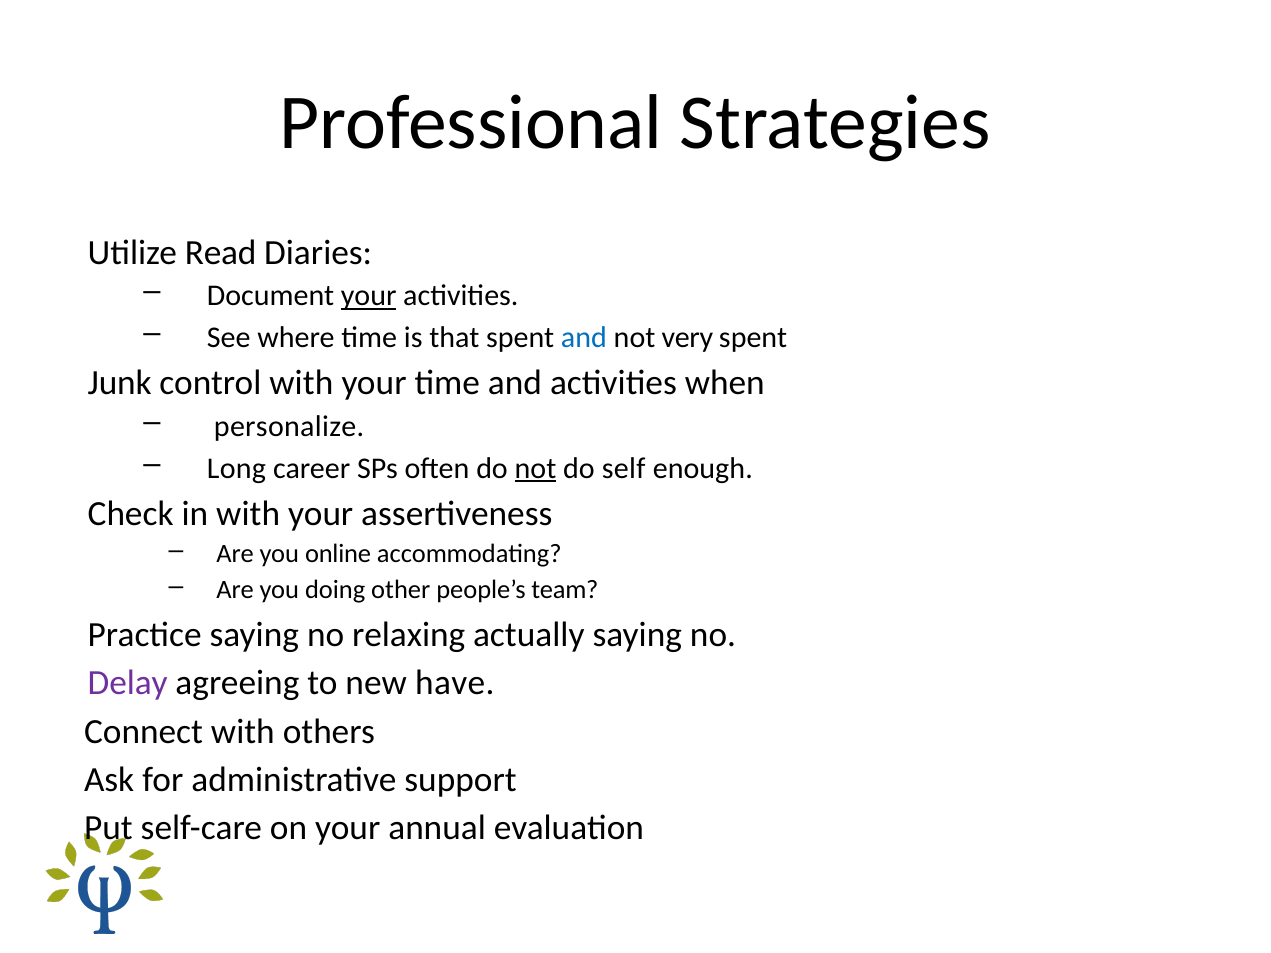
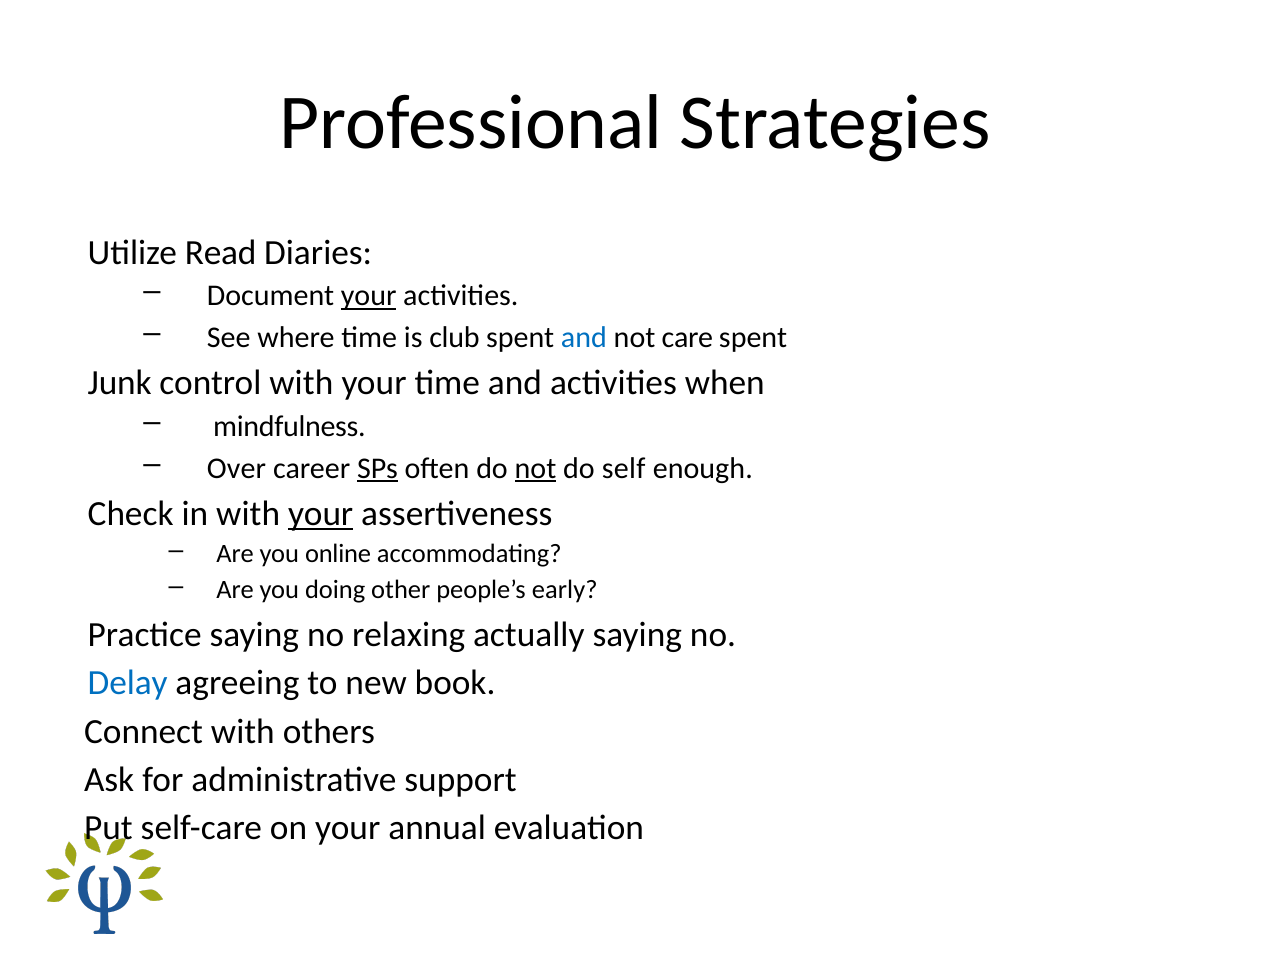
that: that -> club (454, 337)
very: very -> care (687, 337)
personalize: personalize -> mindfulness (289, 427)
Long: Long -> Over (237, 468)
SPs underline: none -> present (378, 468)
your underline: none -> present (321, 514)
team: team -> early (565, 590)
Delay colour: purple -> blue (128, 683)
have: have -> book (455, 683)
